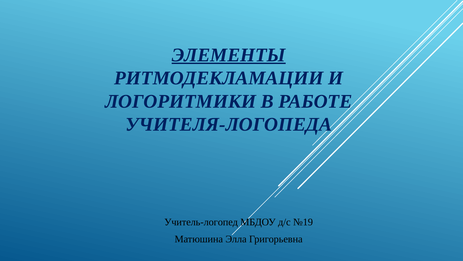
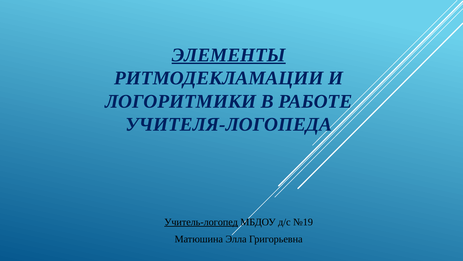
Учитель-логопед underline: none -> present (201, 222)
